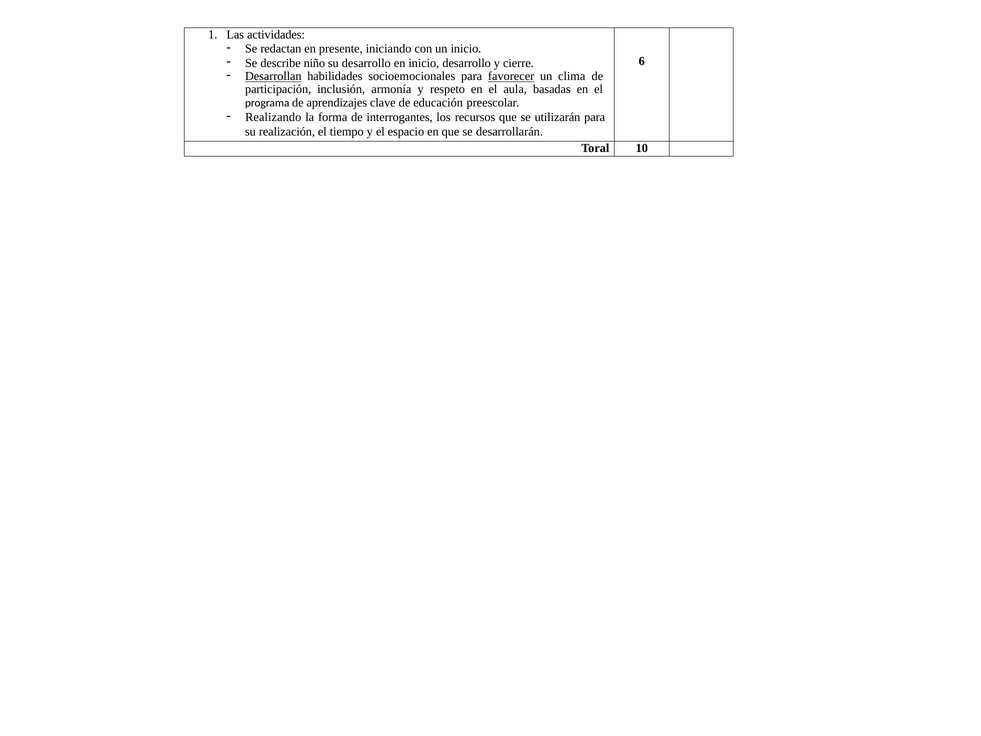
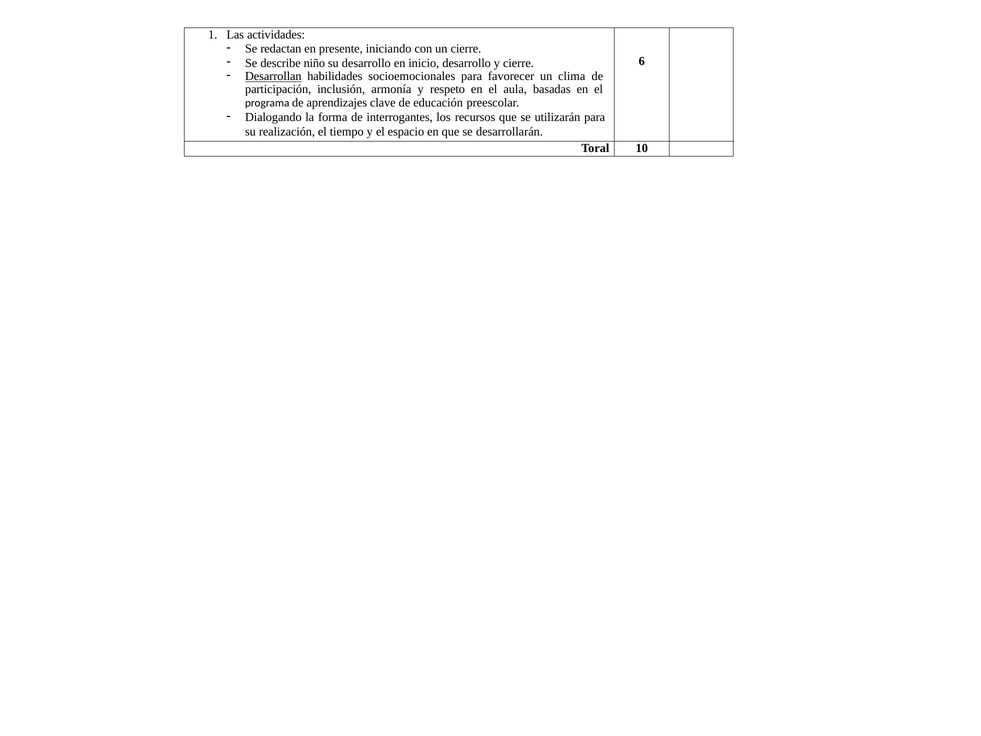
un inicio: inicio -> cierre (466, 49)
favorecer underline: present -> none (511, 76)
Realizando: Realizando -> Dialogando (273, 117)
